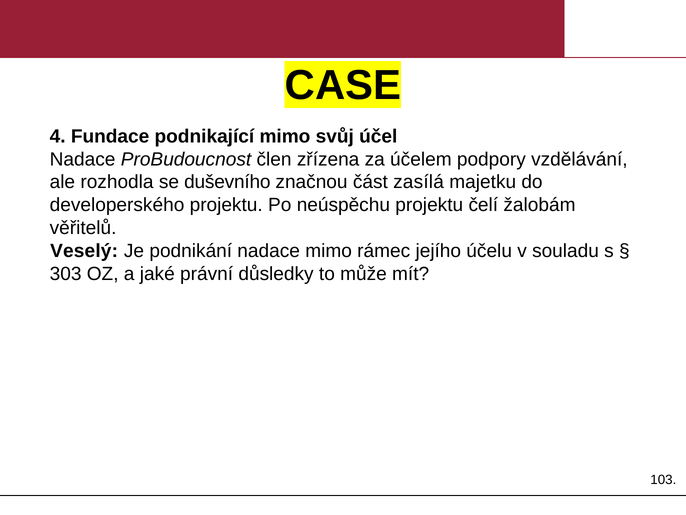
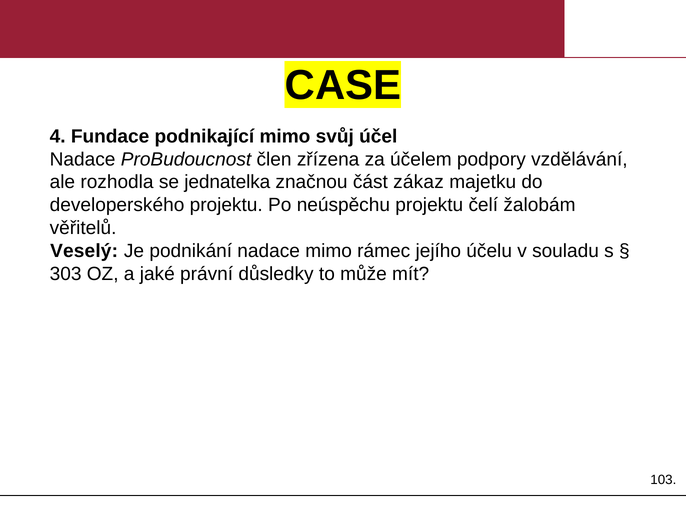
duševního: duševního -> jednatelka (227, 182)
zasílá: zasílá -> zákaz (419, 182)
